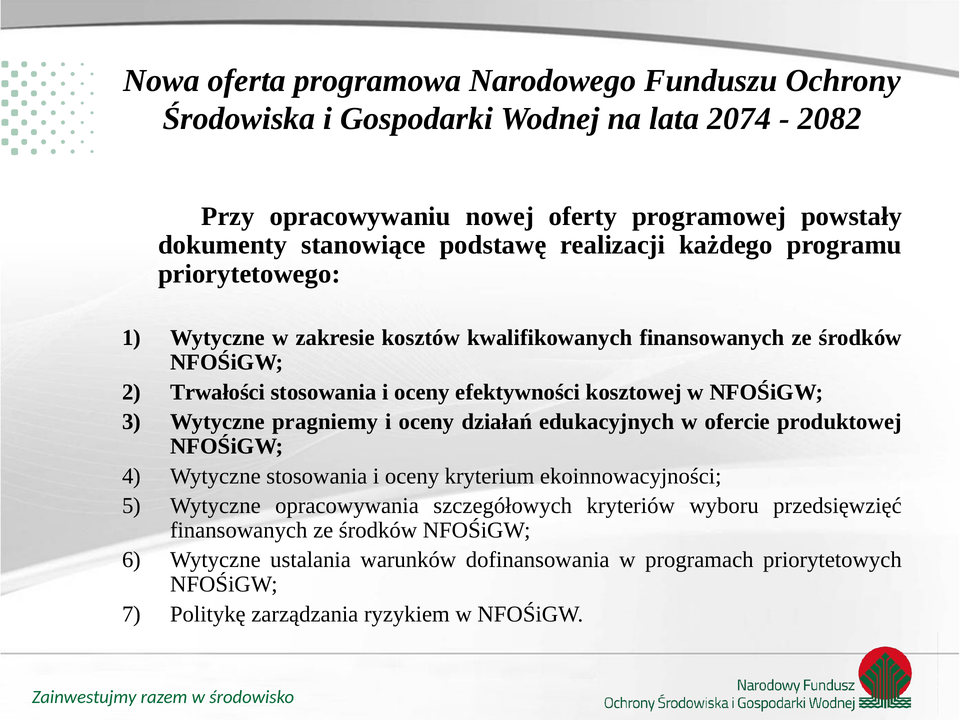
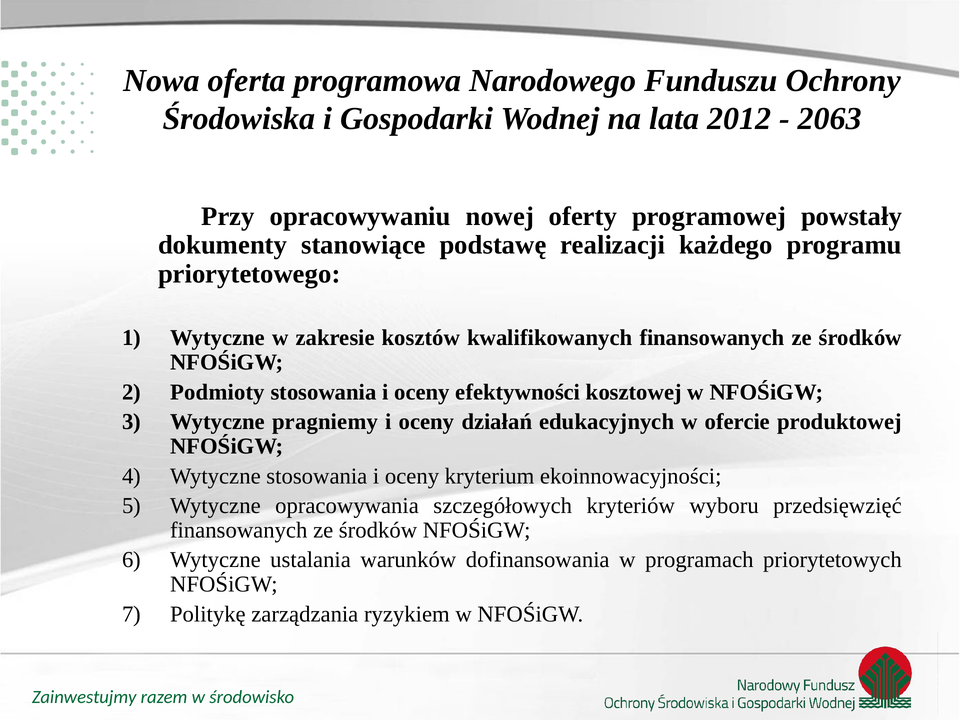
2074: 2074 -> 2012 (739, 119)
2082: 2082 -> 2063 (830, 119)
Trwałości: Trwałości -> Podmioty (217, 392)
